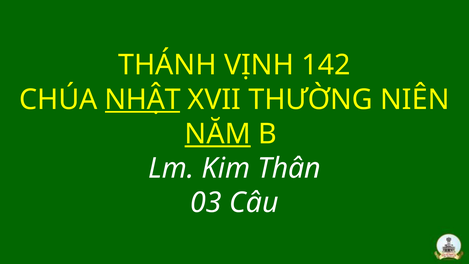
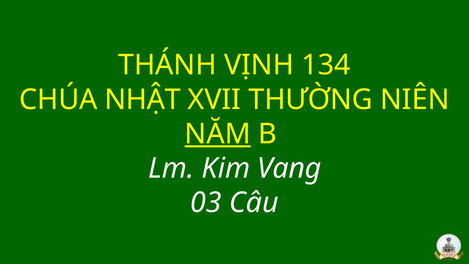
142: 142 -> 134 (326, 65)
NHẬT underline: present -> none (143, 100)
Thân: Thân -> Vang (289, 168)
